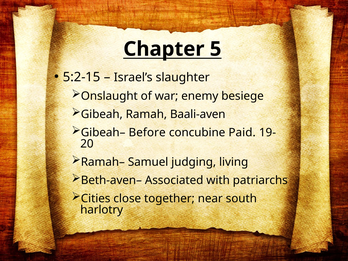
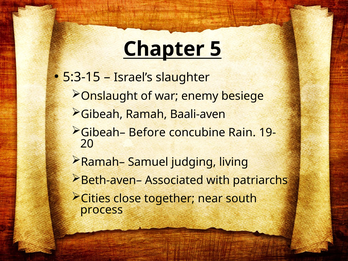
5:2-15: 5:2-15 -> 5:3-15 (82, 77)
Paid: Paid -> Rain (242, 132)
harlotry: harlotry -> process (102, 210)
